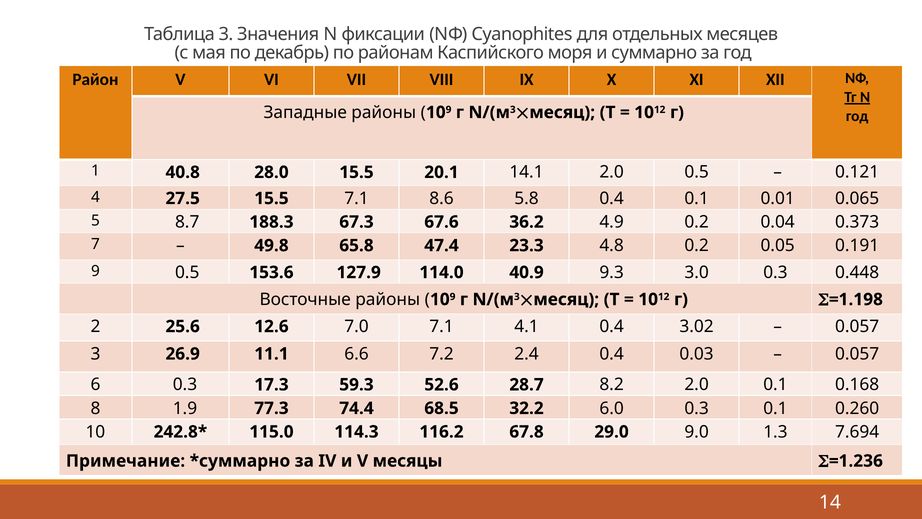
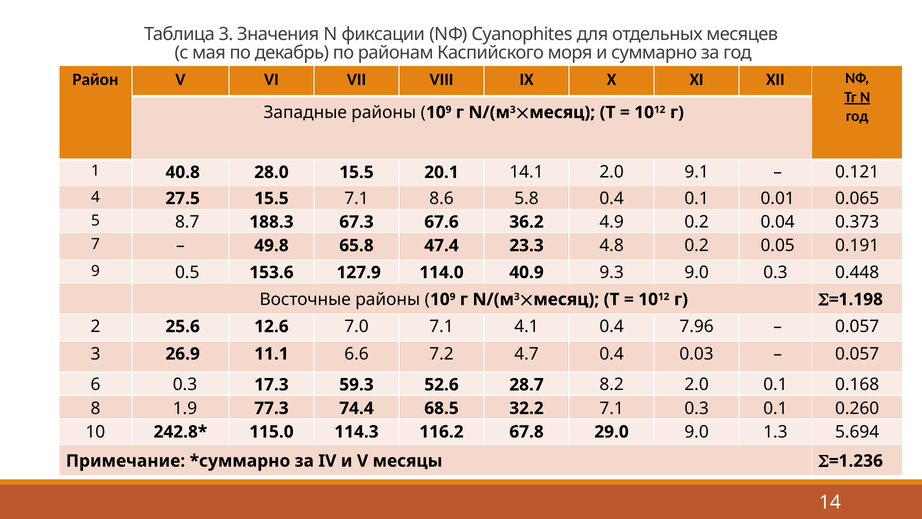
2.0 0.5: 0.5 -> 9.1 (697, 172)
9.3 3.0: 3.0 -> 9.0 (697, 272)
3.02: 3.02 -> 7.96 (697, 326)
2.4: 2.4 -> 4.7 (527, 354)
6.0: 6.0 -> 7.1 (612, 408)
7.694: 7.694 -> 5.694 (857, 432)
